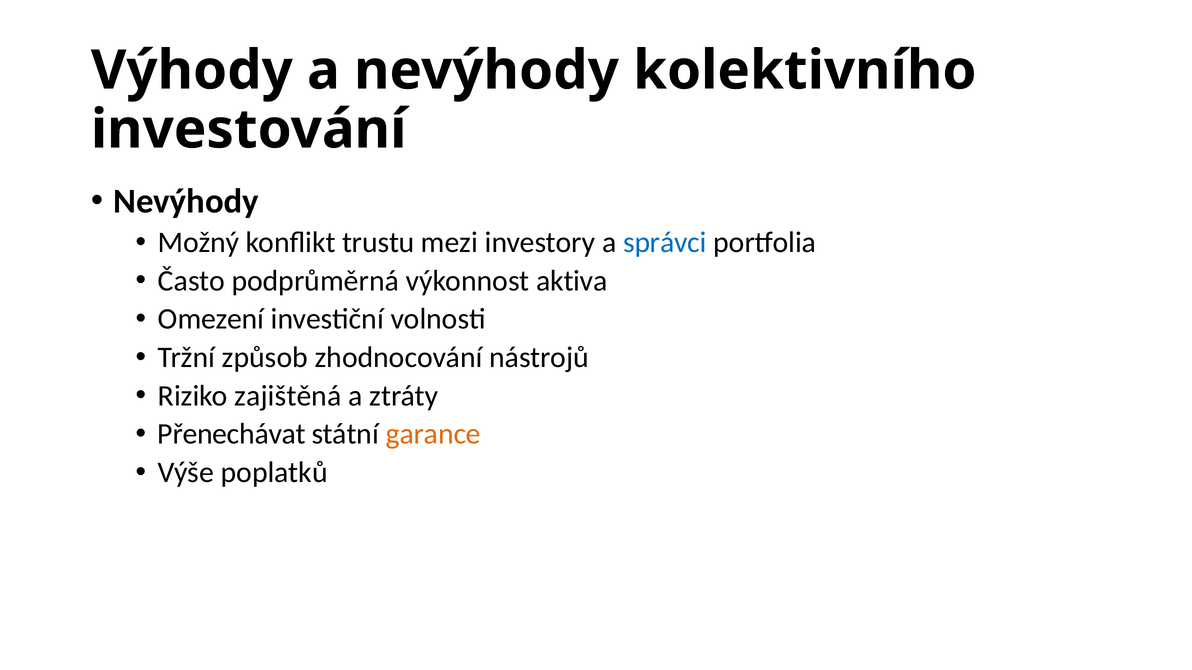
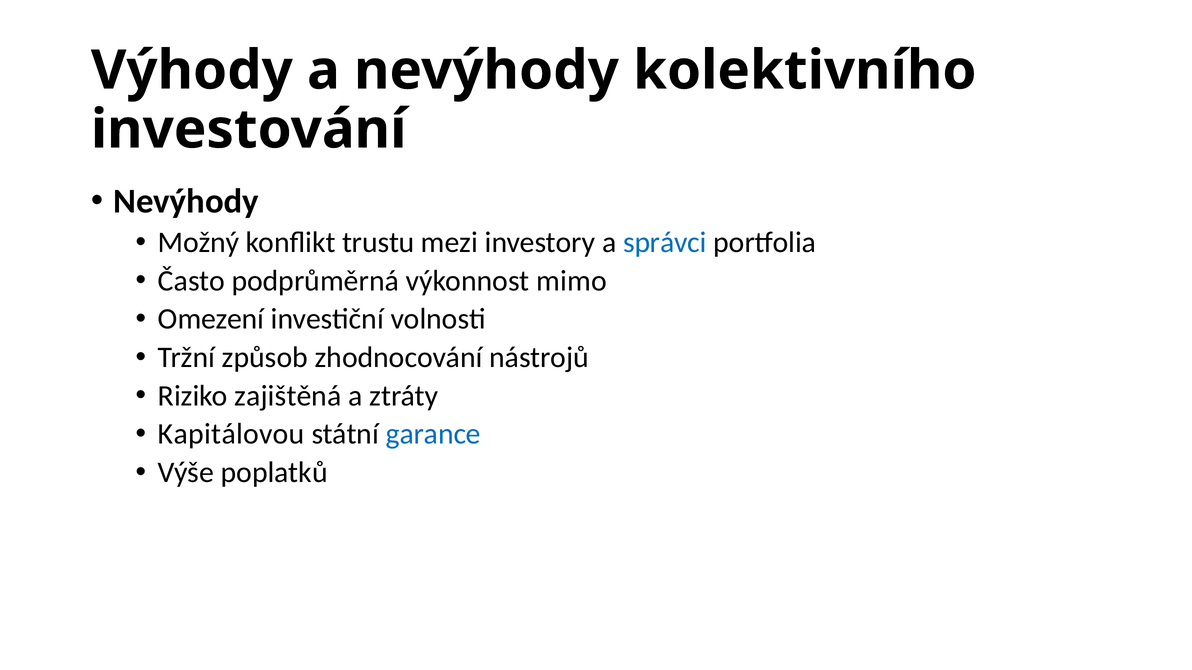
aktiva: aktiva -> mimo (572, 281)
Přenechávat: Přenechávat -> Kapitálovou (231, 434)
garance colour: orange -> blue (433, 434)
